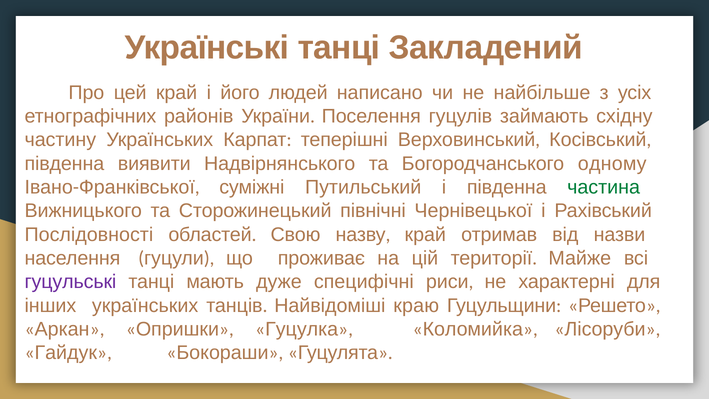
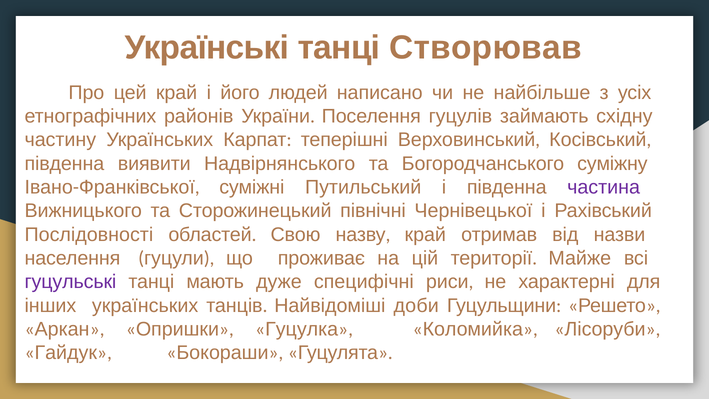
Закладений: Закладений -> Створював (485, 48)
одному: одному -> суміжну (612, 164)
частина colour: green -> purple (604, 187)
краю: краю -> доби (416, 305)
